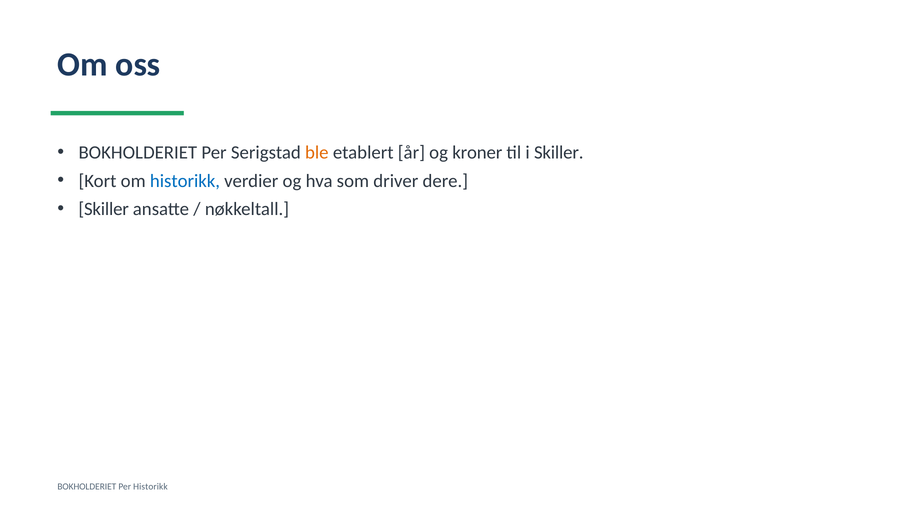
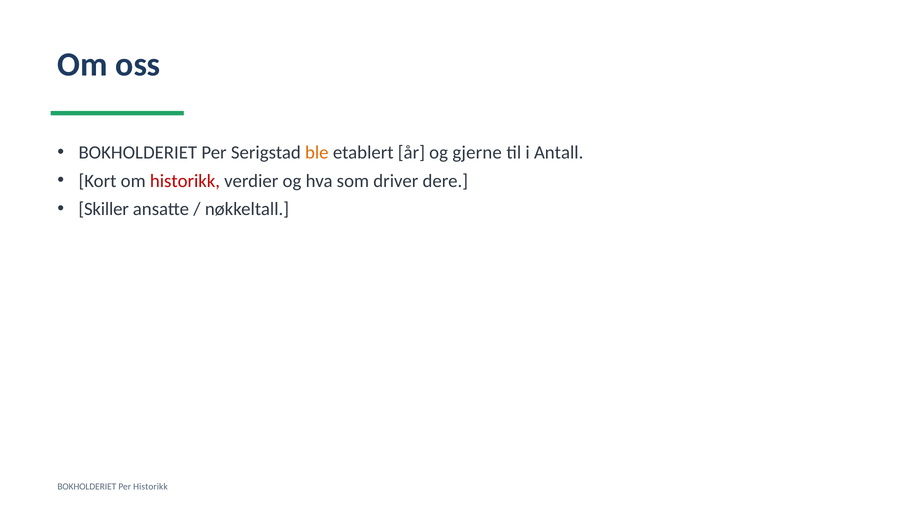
kroner: kroner -> gjerne (477, 153)
i Skiller: Skiller -> Antall (559, 153)
historikk colour: blue -> red (185, 181)
